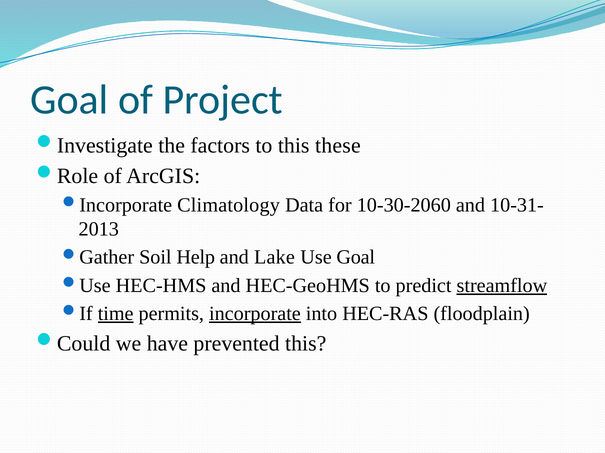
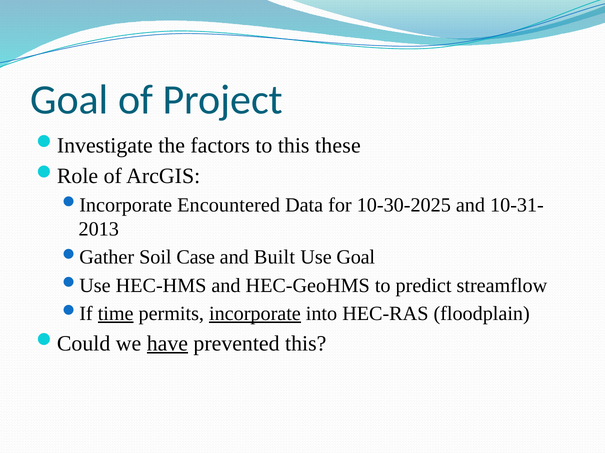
Climatology: Climatology -> Encountered (229, 205)
10-30-2060: 10-30-2060 -> 10-30-2025 (404, 205)
Help: Help -> Case (196, 258)
Lake: Lake -> Built (274, 258)
streamflow underline: present -> none (502, 286)
have underline: none -> present (167, 344)
